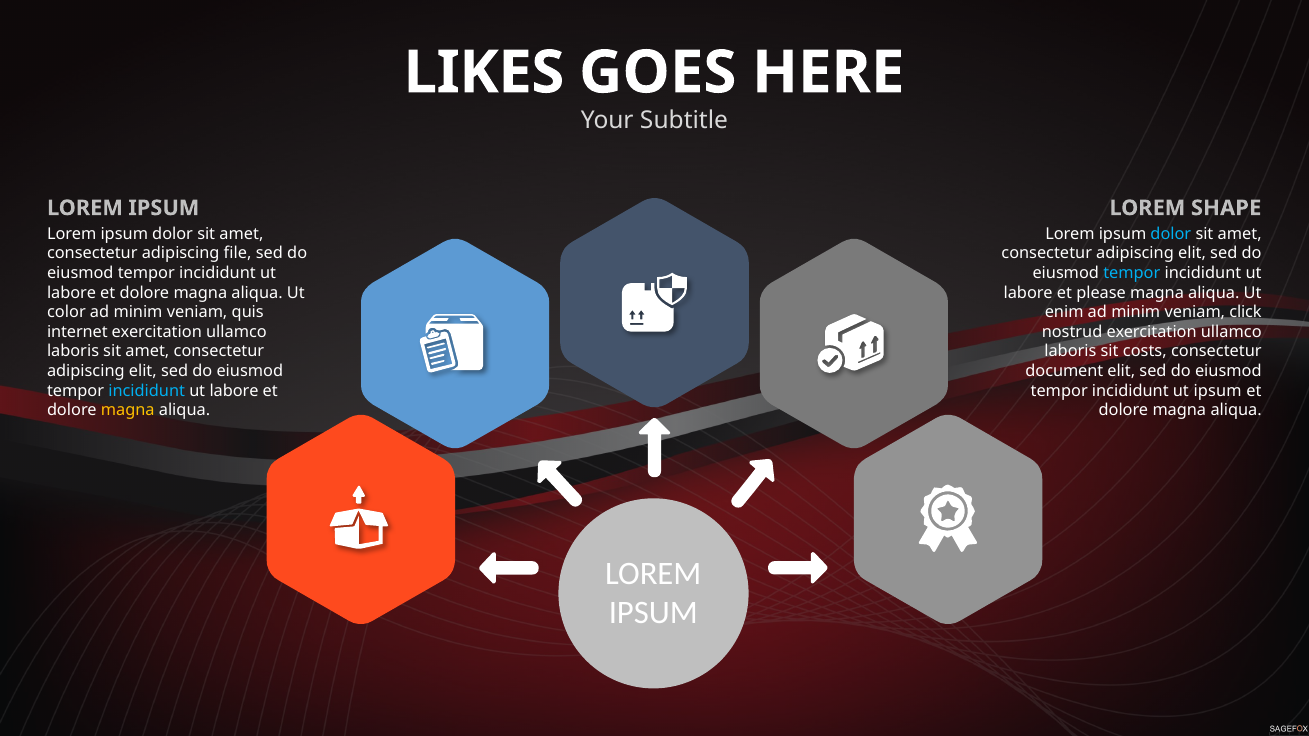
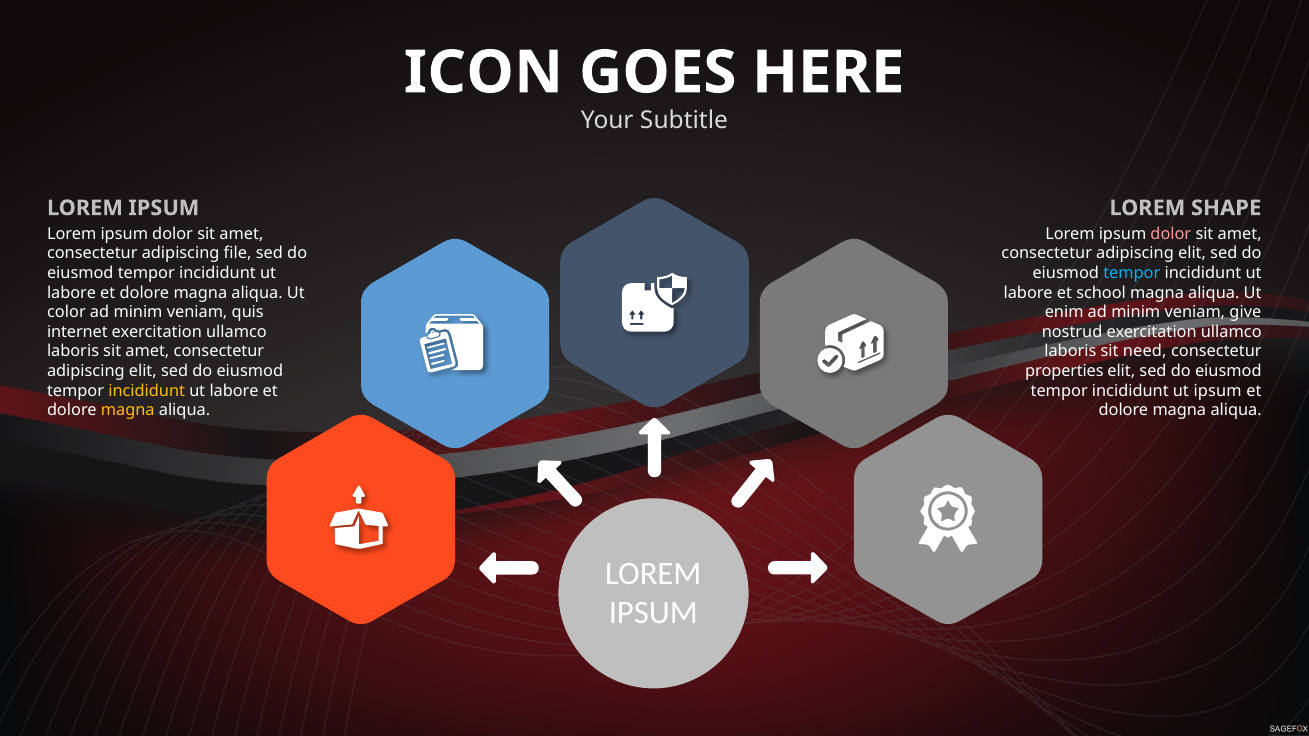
LIKES: LIKES -> ICON (483, 73)
dolor colour: light blue -> pink (1171, 234)
please: please -> school (1101, 293)
click: click -> give (1245, 312)
costs: costs -> need (1145, 352)
document: document -> properties (1064, 371)
incididunt colour: light blue -> yellow (147, 391)
